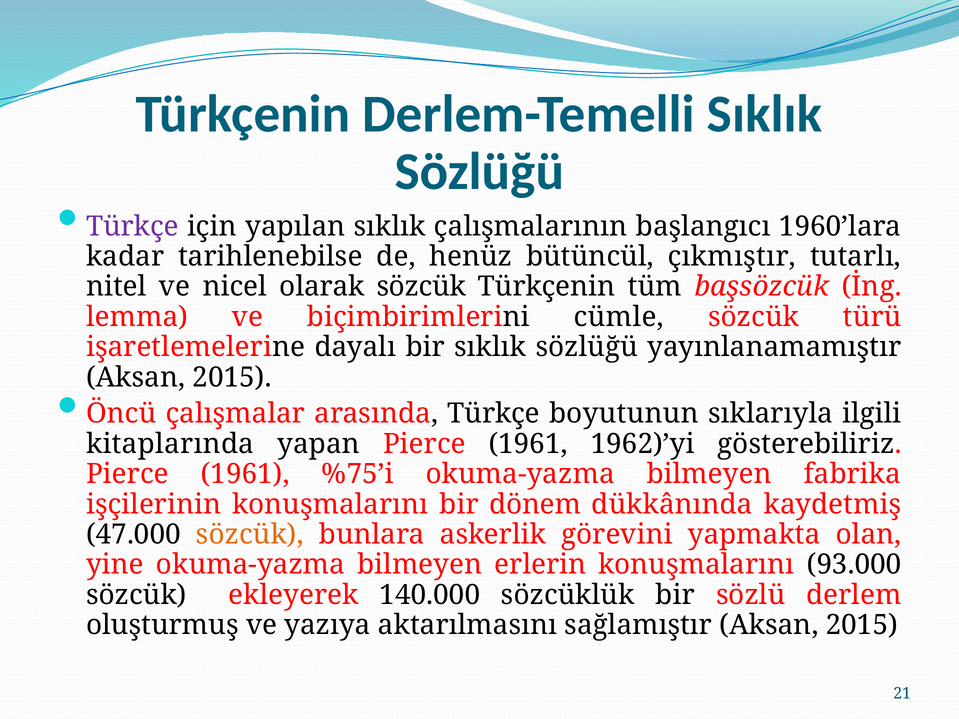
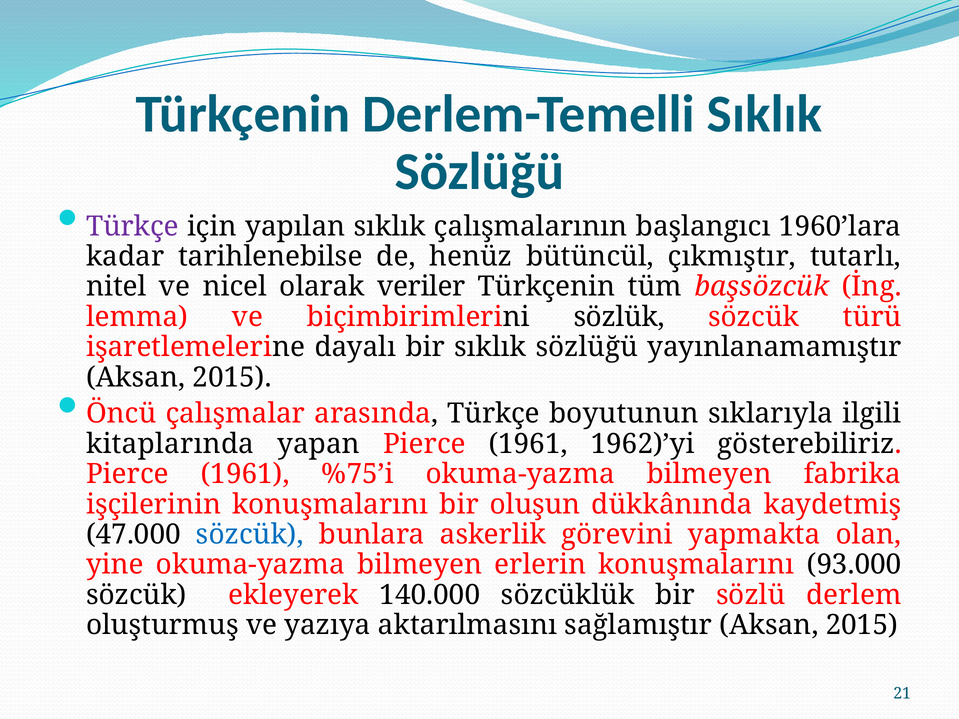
olarak sözcük: sözcük -> veriler (421, 287)
cümle: cümle -> sözlük (619, 317)
dönem: dönem -> oluşun (535, 504)
sözcük colour: orange -> blue (250, 535)
